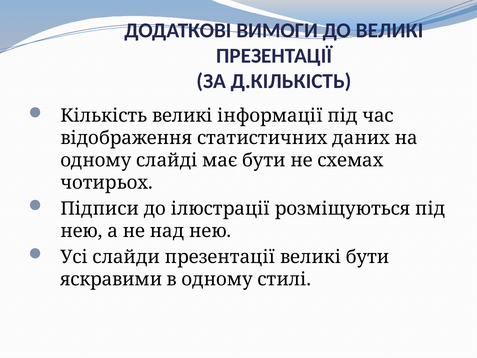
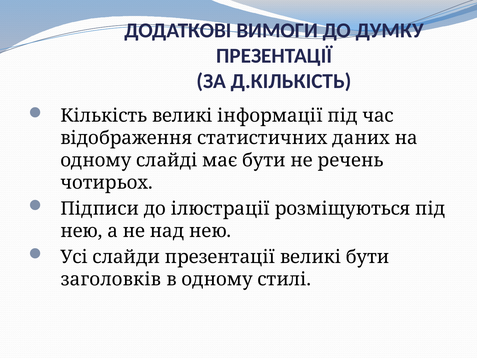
ДО ВЕЛИКІ: ВЕЛИКІ -> ДУМКУ (390, 30)
схемах: схемах -> речень (351, 160)
яскравими: яскравими -> заголовків (111, 279)
